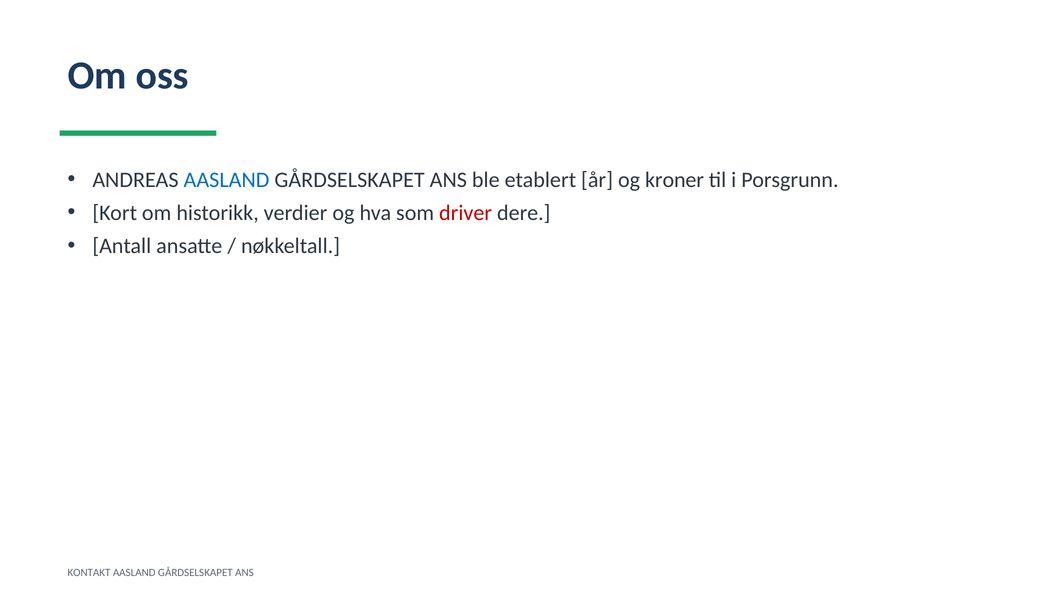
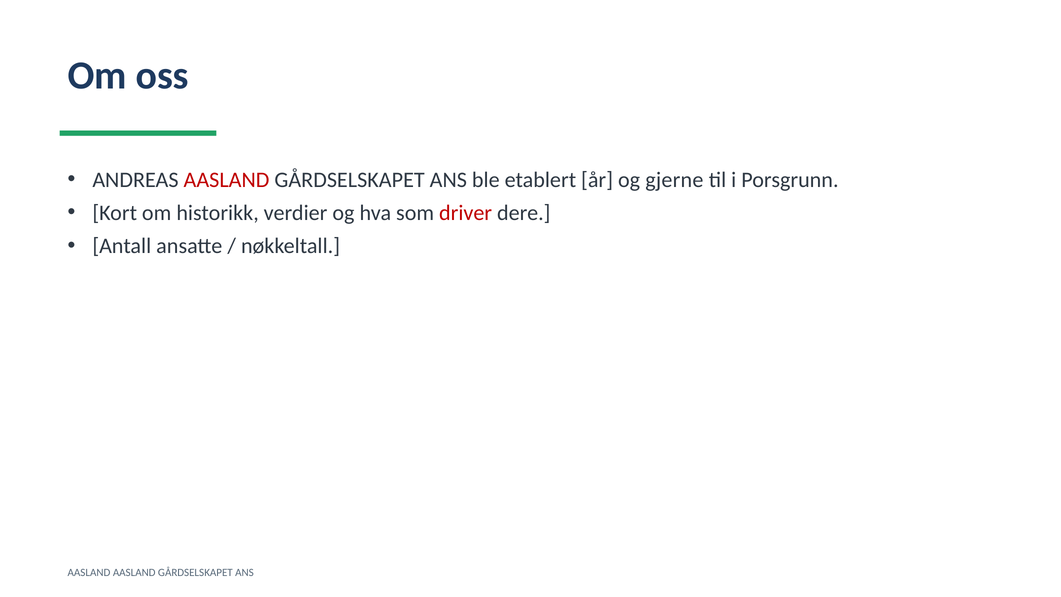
AASLAND colour: blue -> red (227, 180)
kroner: kroner -> gjerne (674, 180)
KONTAKT: KONTAKT -> AASLAND (89, 573)
